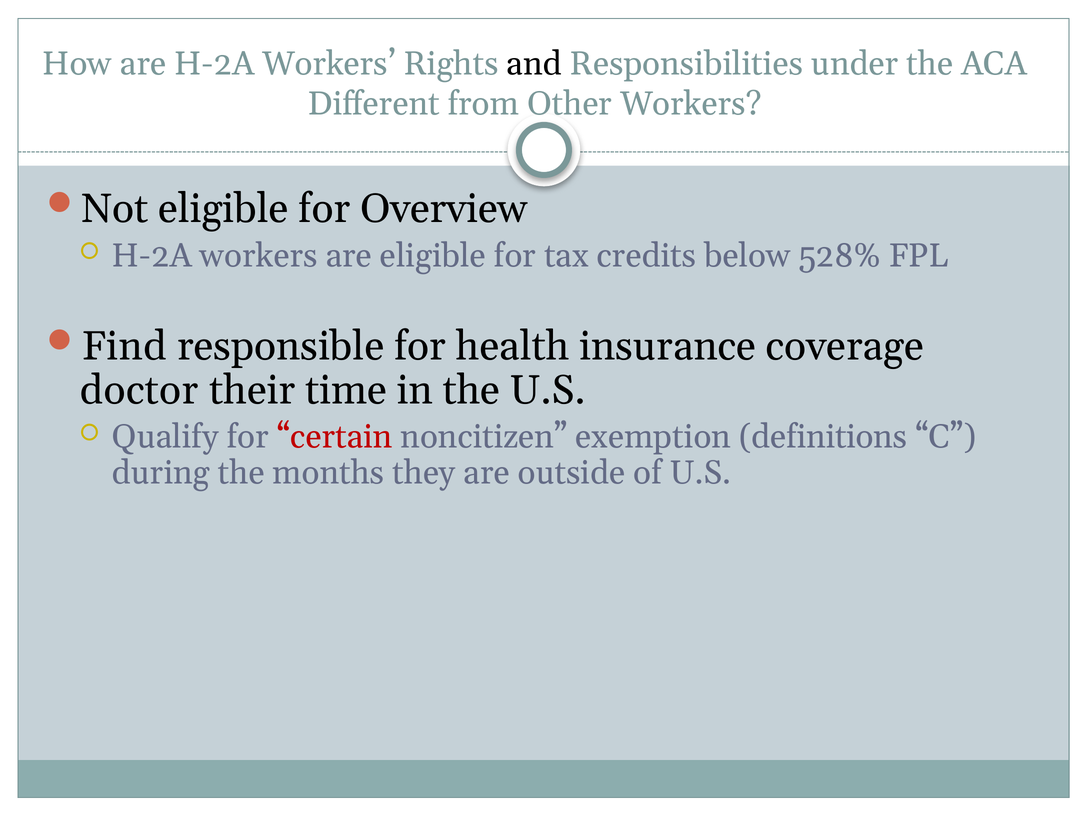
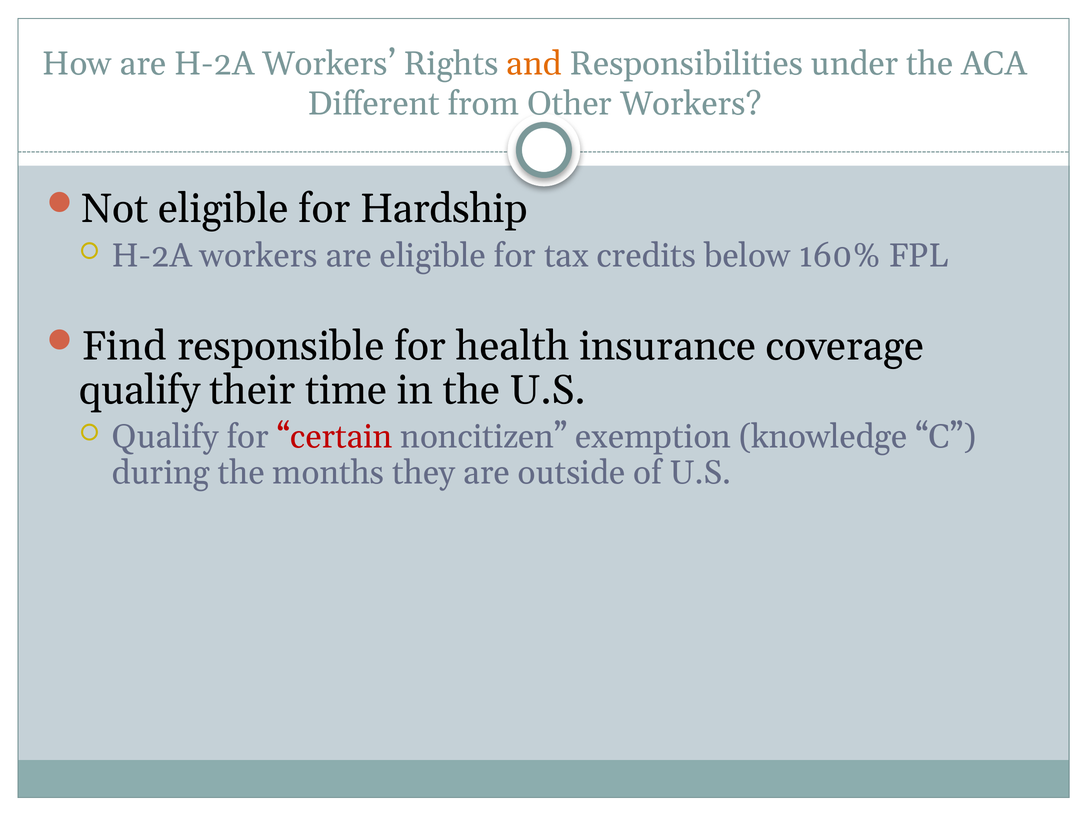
and colour: black -> orange (534, 64)
Overview: Overview -> Hardship (444, 209)
528%: 528% -> 160% (839, 256)
doctor: doctor -> qualify (140, 390)
definitions: definitions -> knowledge (823, 437)
